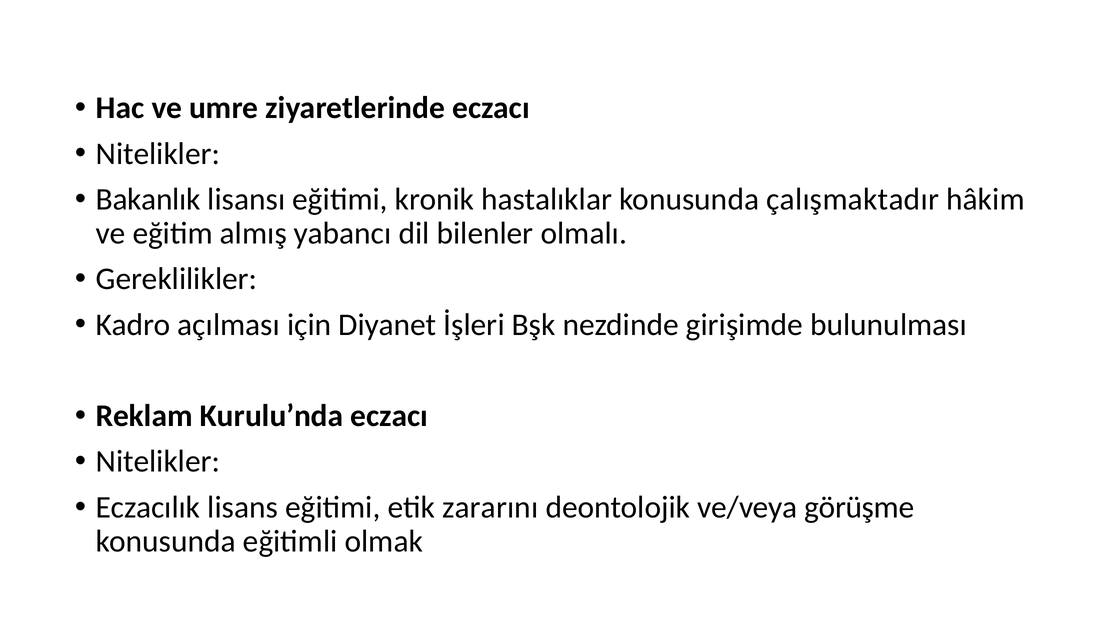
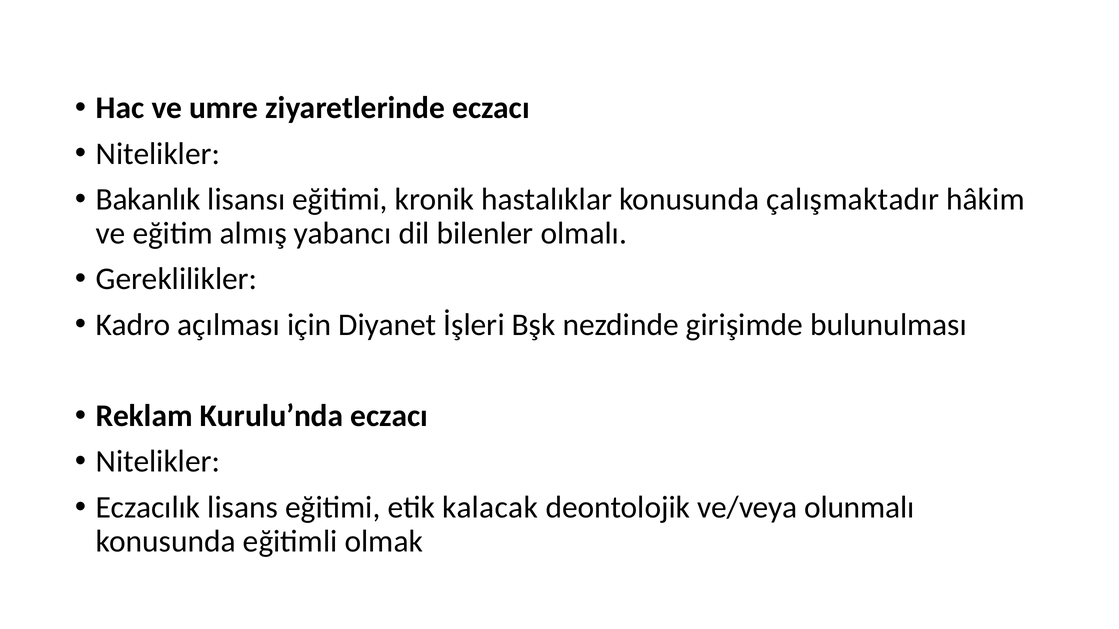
zararını: zararını -> kalacak (490, 508)
görüşme: görüşme -> olunmalı (859, 508)
